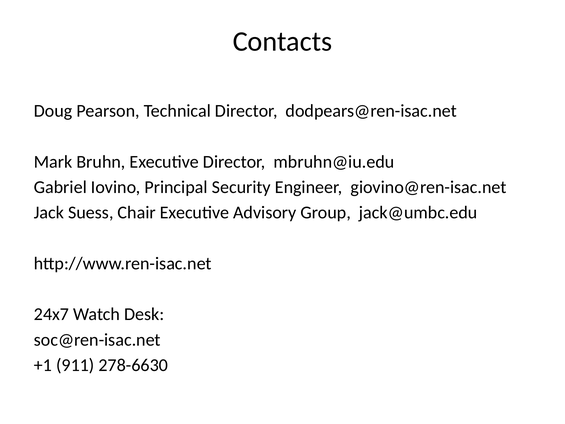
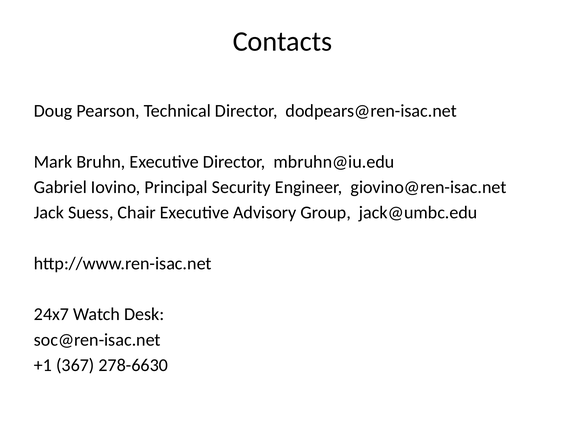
911: 911 -> 367 (75, 365)
